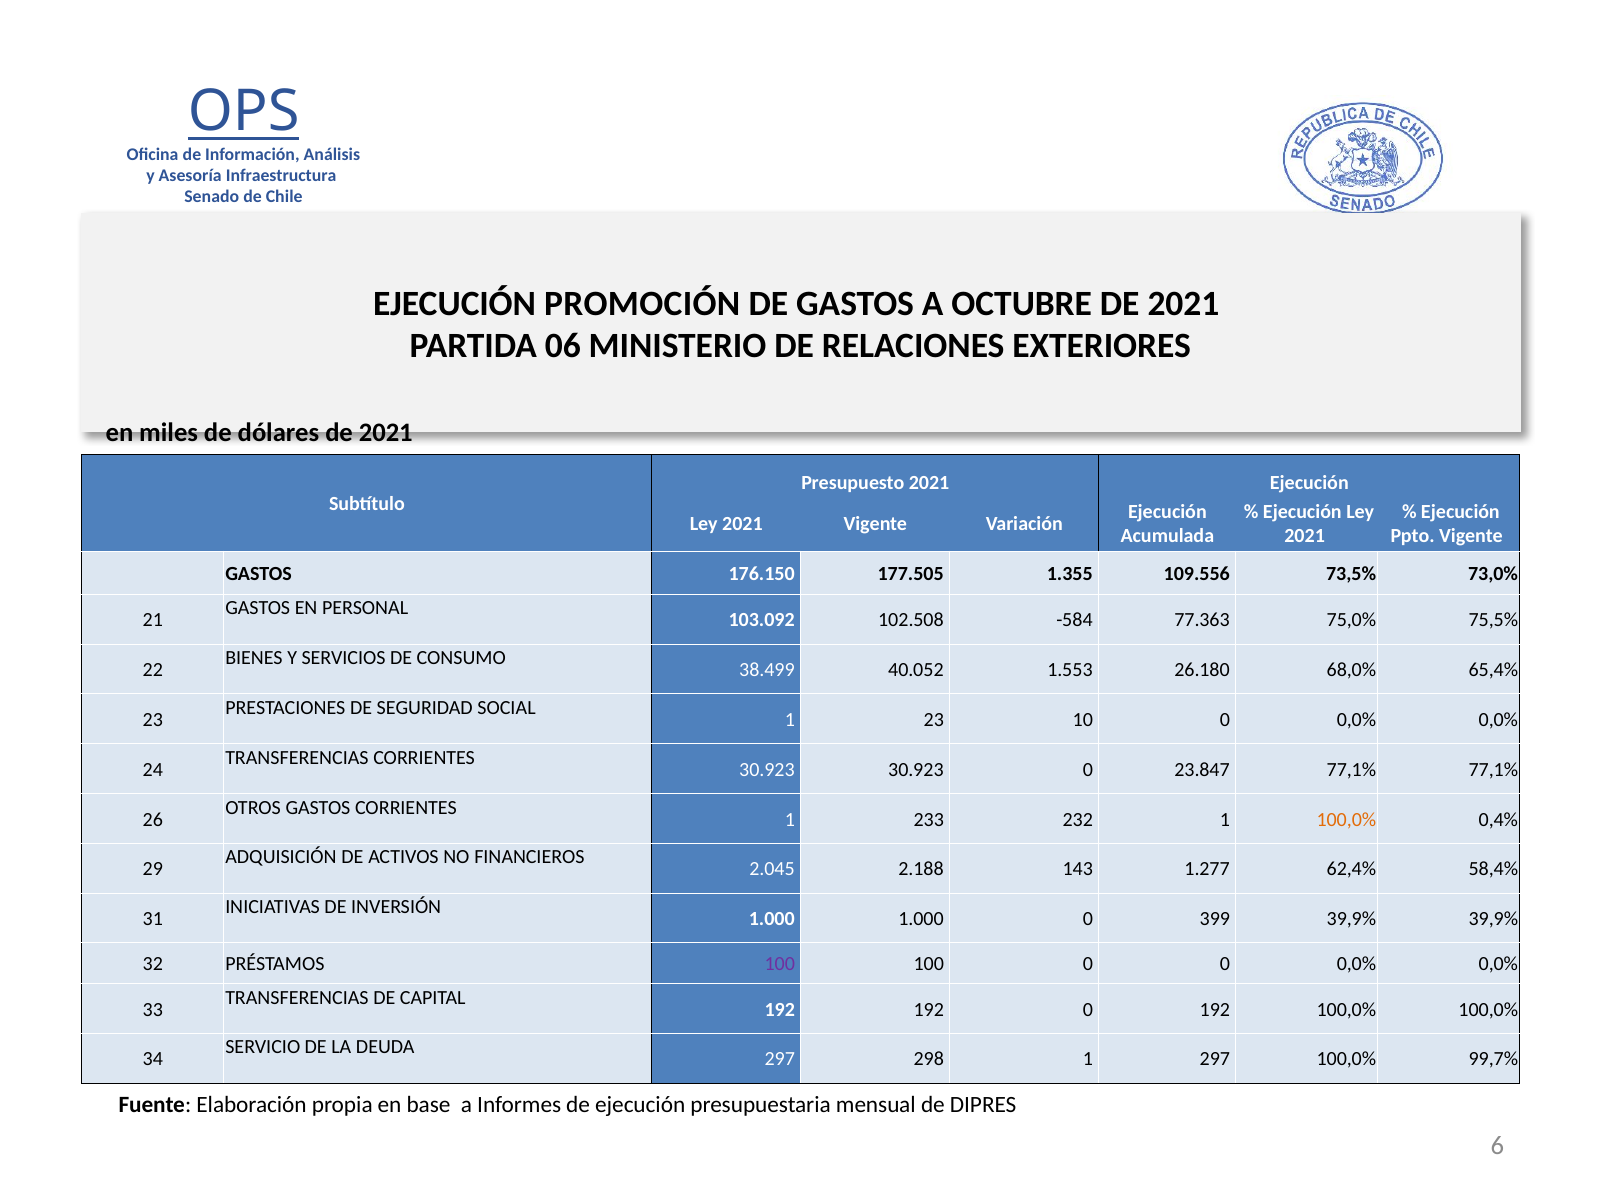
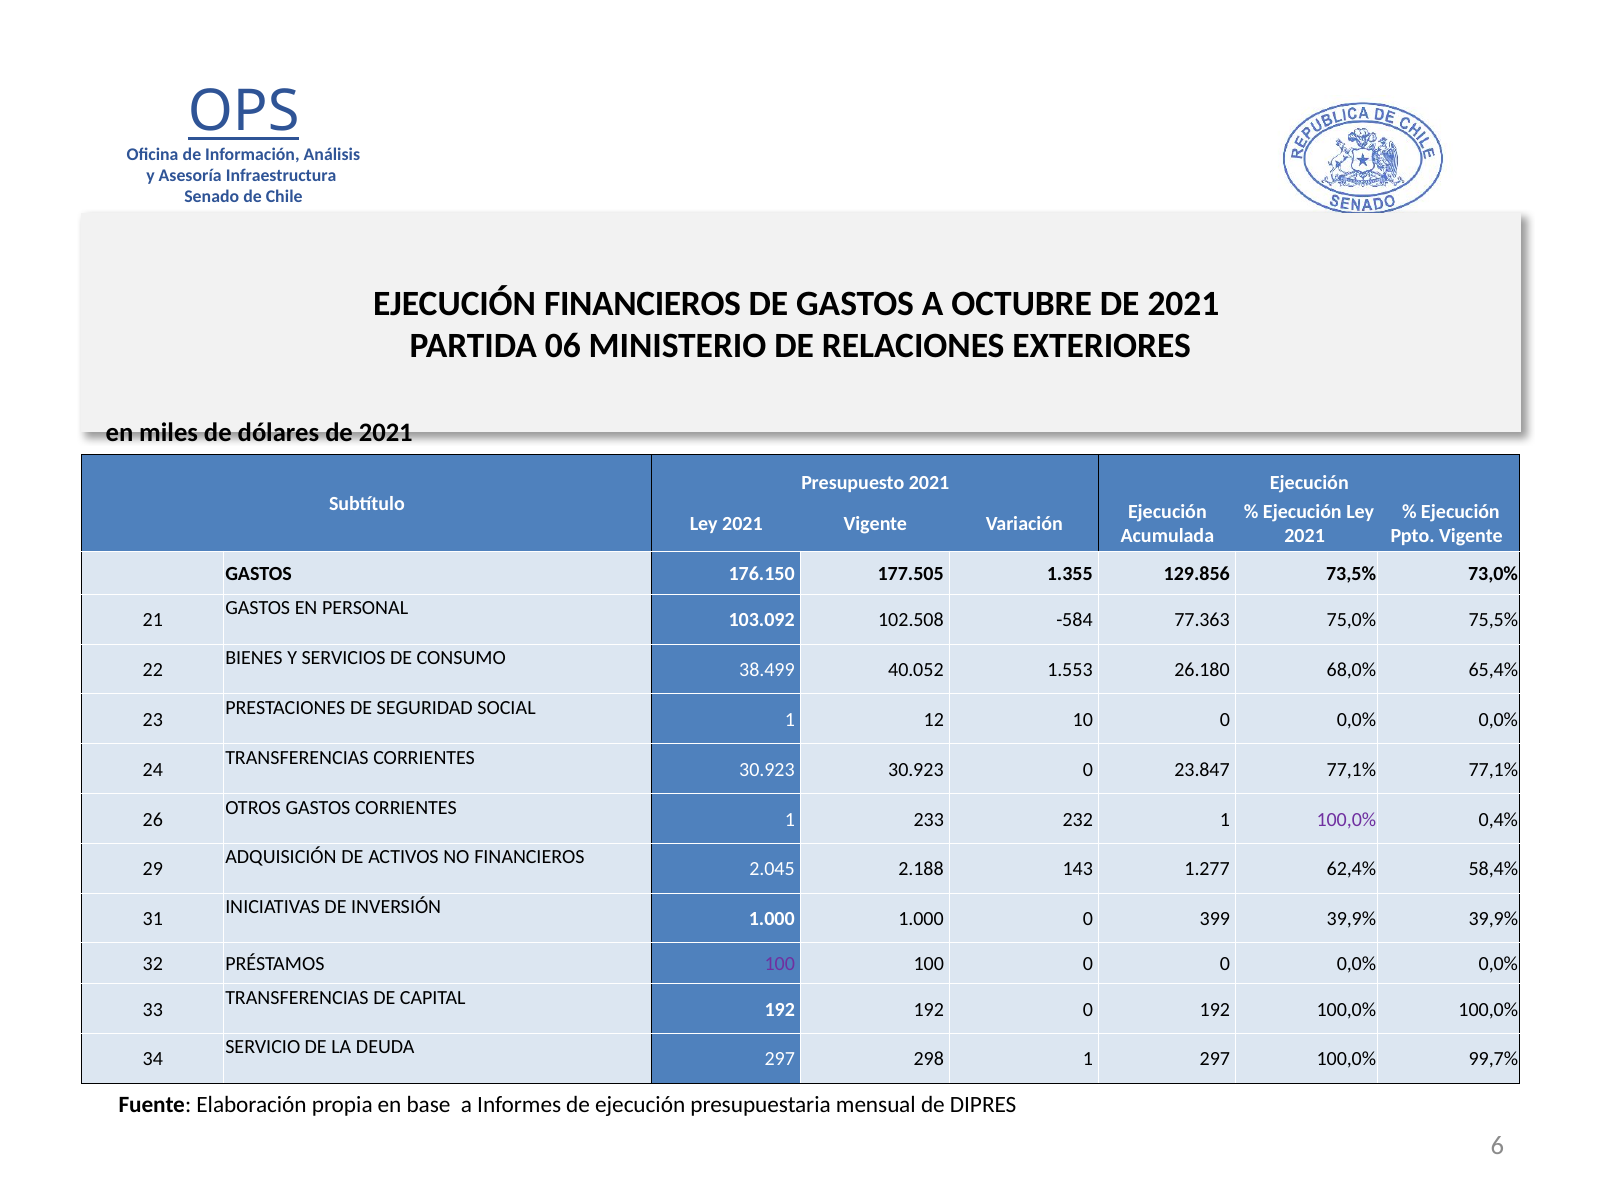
EJECUCIÓN PROMOCIÓN: PROMOCIÓN -> FINANCIEROS (643, 303)
109.556: 109.556 -> 129.856 (1197, 574)
1 23: 23 -> 12 (934, 720)
100,0% colour: orange -> purple (1346, 819)
